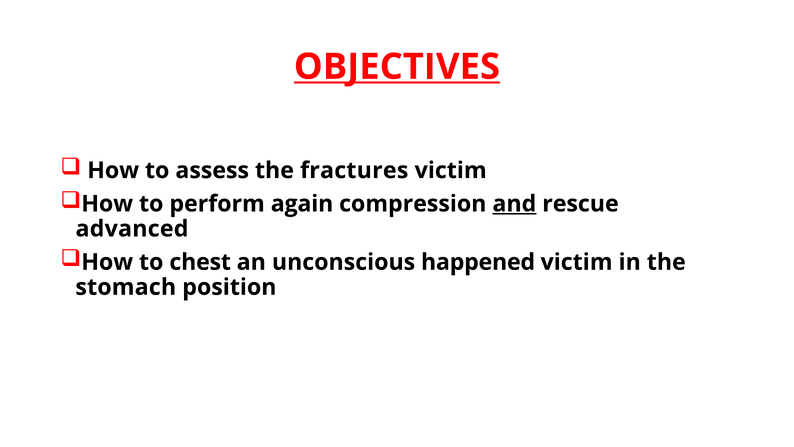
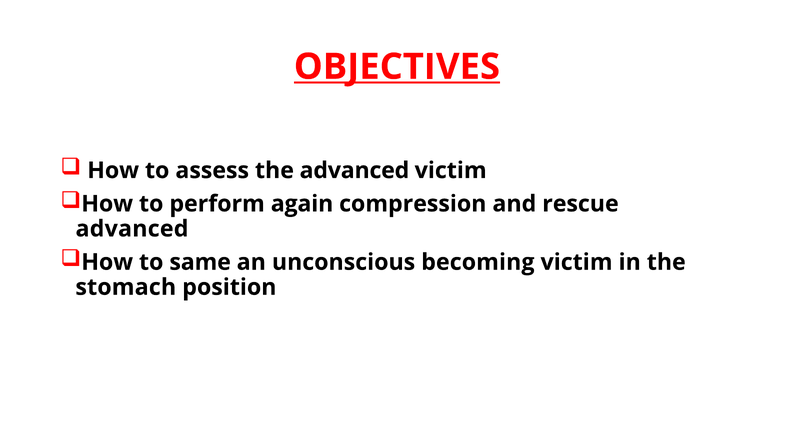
the fractures: fractures -> advanced (354, 170)
and underline: present -> none (514, 204)
chest: chest -> same (200, 262)
happened: happened -> becoming (478, 262)
